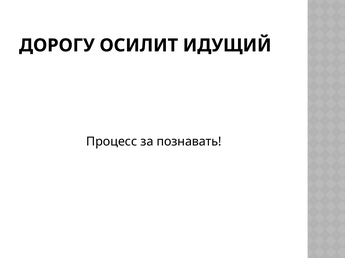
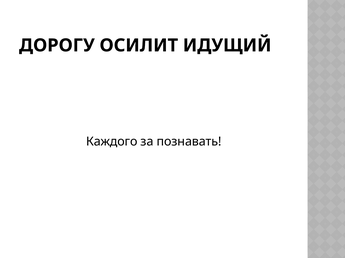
Процесс: Процесс -> Каждого (112, 142)
